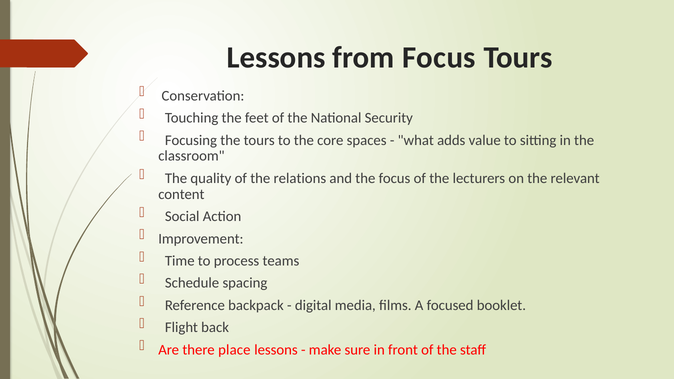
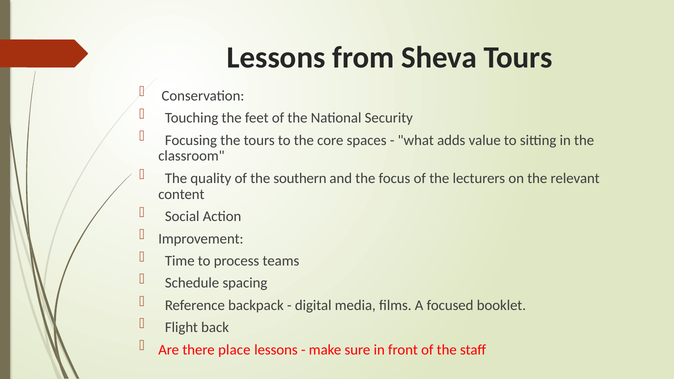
from Focus: Focus -> Sheva (439, 58)
relations: relations -> southern (300, 178)
